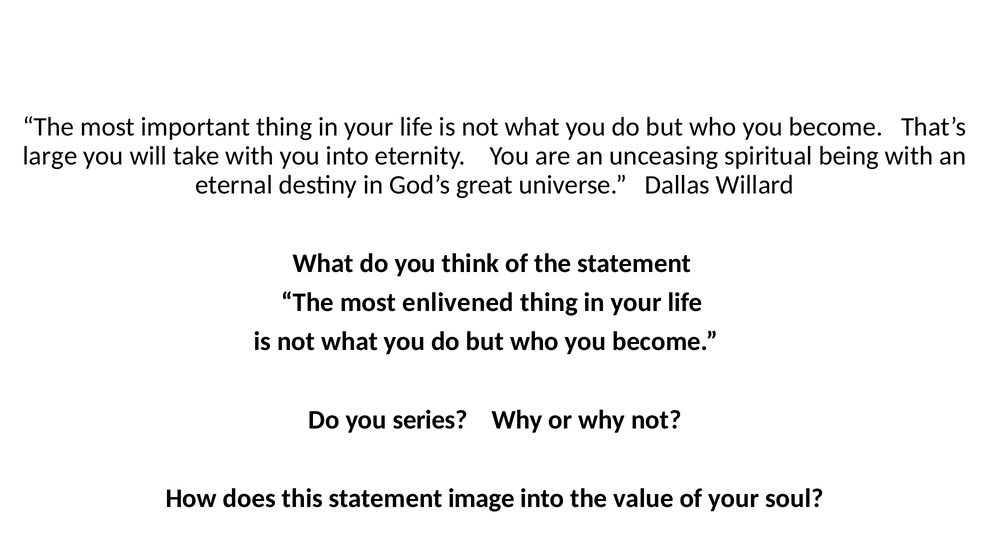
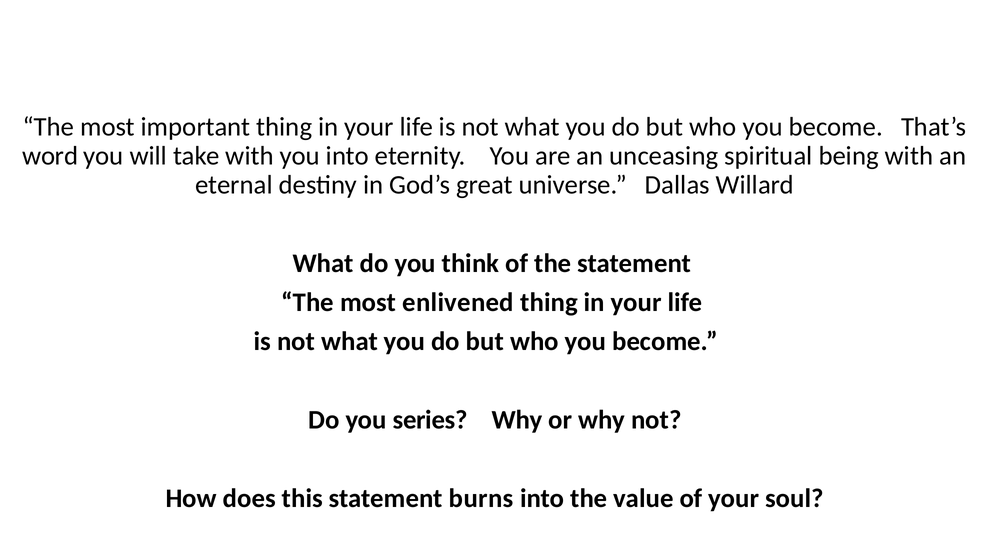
large: large -> word (50, 156)
image: image -> burns (481, 499)
